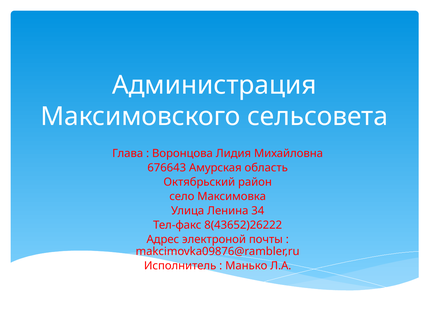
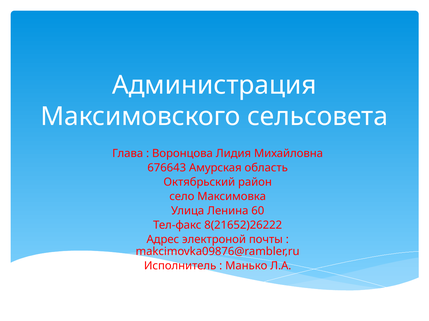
34: 34 -> 60 (258, 211)
8(43652)26222: 8(43652)26222 -> 8(21652)26222 (243, 225)
